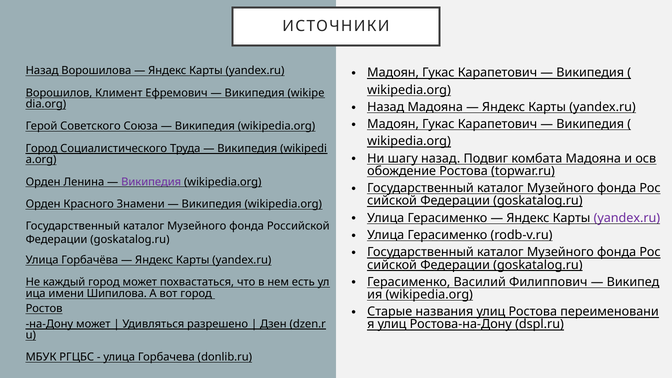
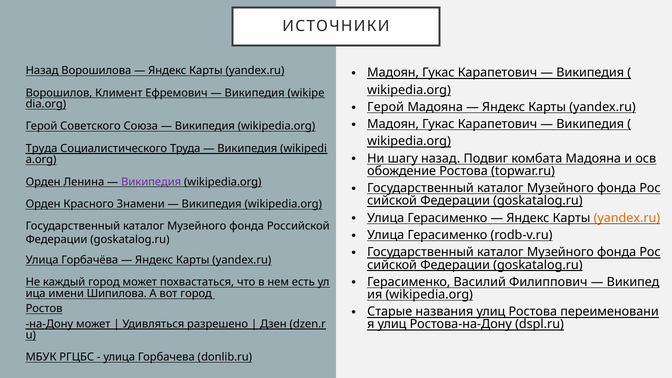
Назад: Назад -> Герой (386, 107)
Город: Город -> Труда (42, 148)
yandex.ru colour: purple -> orange (627, 218)
